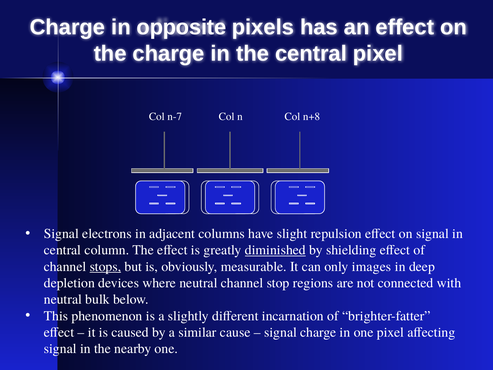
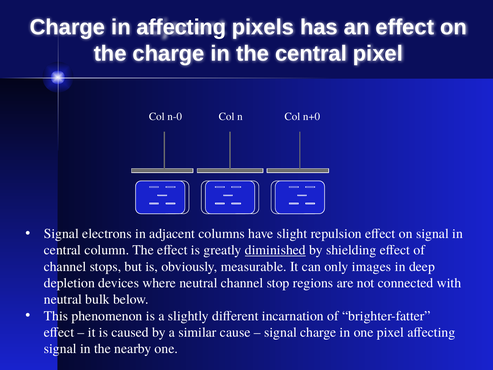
in opposite: opposite -> affecting (181, 27)
n-7: n-7 -> n-0 (175, 117)
n+8: n+8 -> n+0 (312, 117)
stops underline: present -> none (105, 266)
